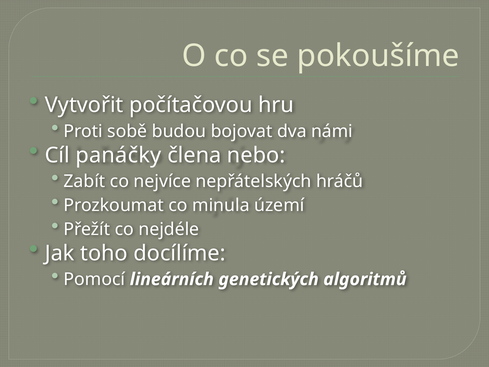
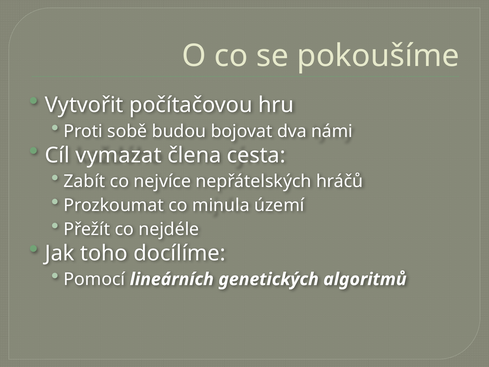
panáčky: panáčky -> vymazat (118, 155)
nebo: nebo -> cesta (256, 155)
